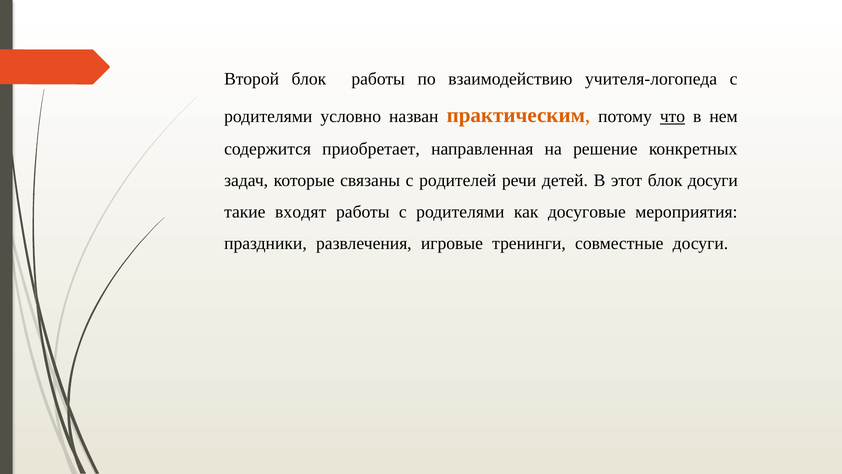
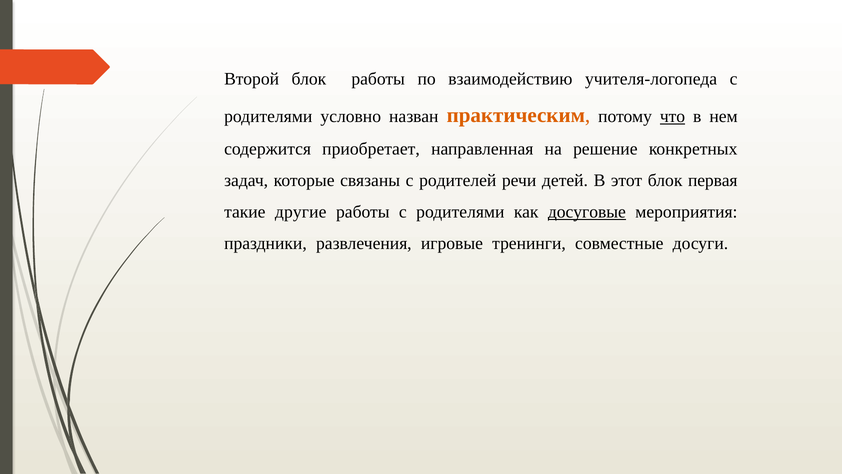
блок досуги: досуги -> первая (713, 180)
входят: входят -> другие (301, 212)
досуговые underline: none -> present (587, 212)
